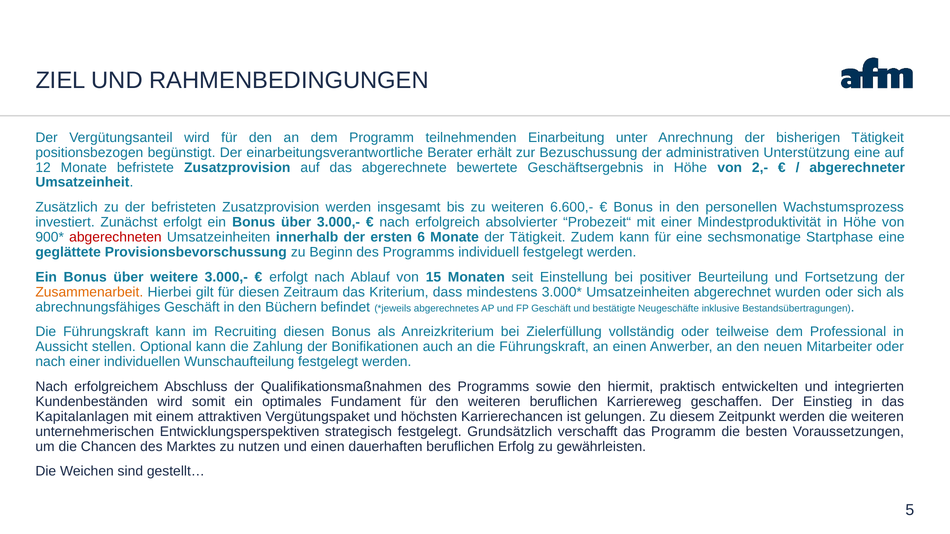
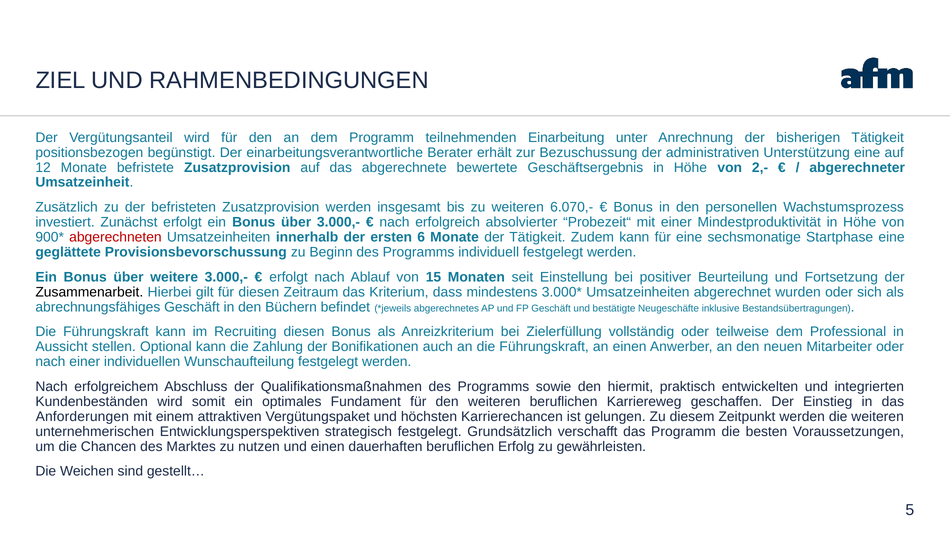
6.600,-: 6.600,- -> 6.070,- (572, 207)
Zusammenarbeit colour: orange -> black (89, 292)
Kapitalanlagen: Kapitalanlagen -> Anforderungen (82, 417)
